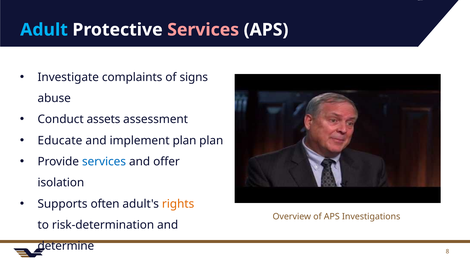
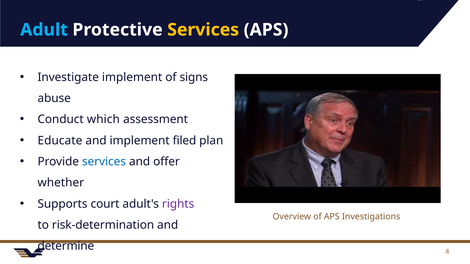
Services colour: pink -> yellow (203, 30)
Investigate complaints: complaints -> implement (132, 77)
assets: assets -> which (103, 120)
implement plan: plan -> filed (184, 141)
isolation: isolation -> whether (61, 183)
often: often -> court (105, 204)
rights colour: orange -> purple (178, 204)
